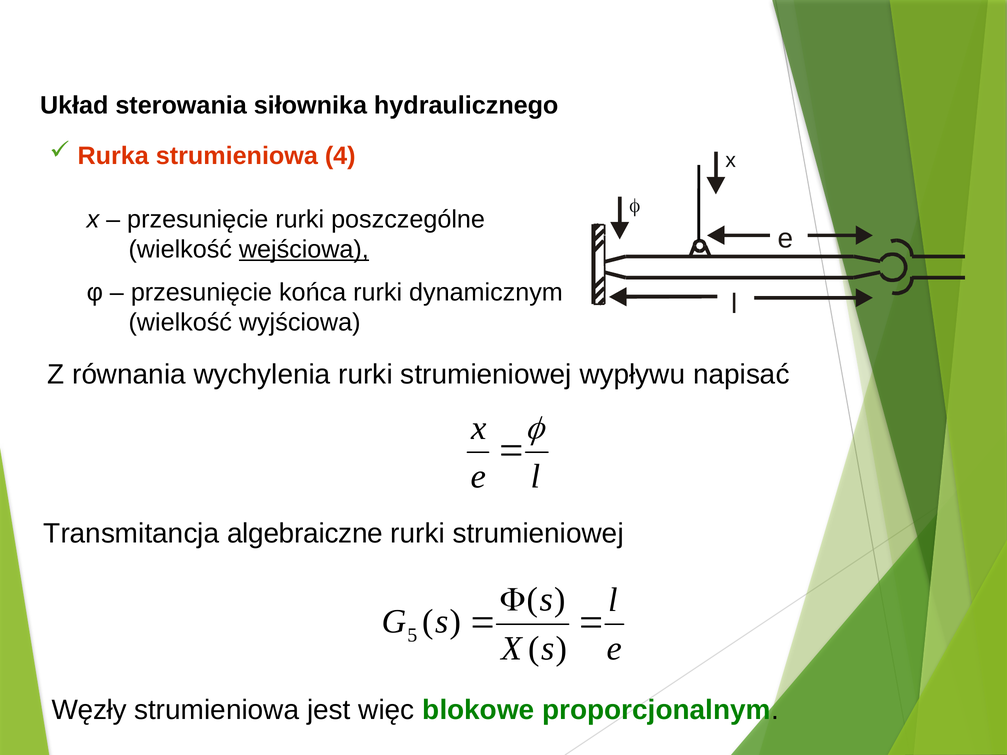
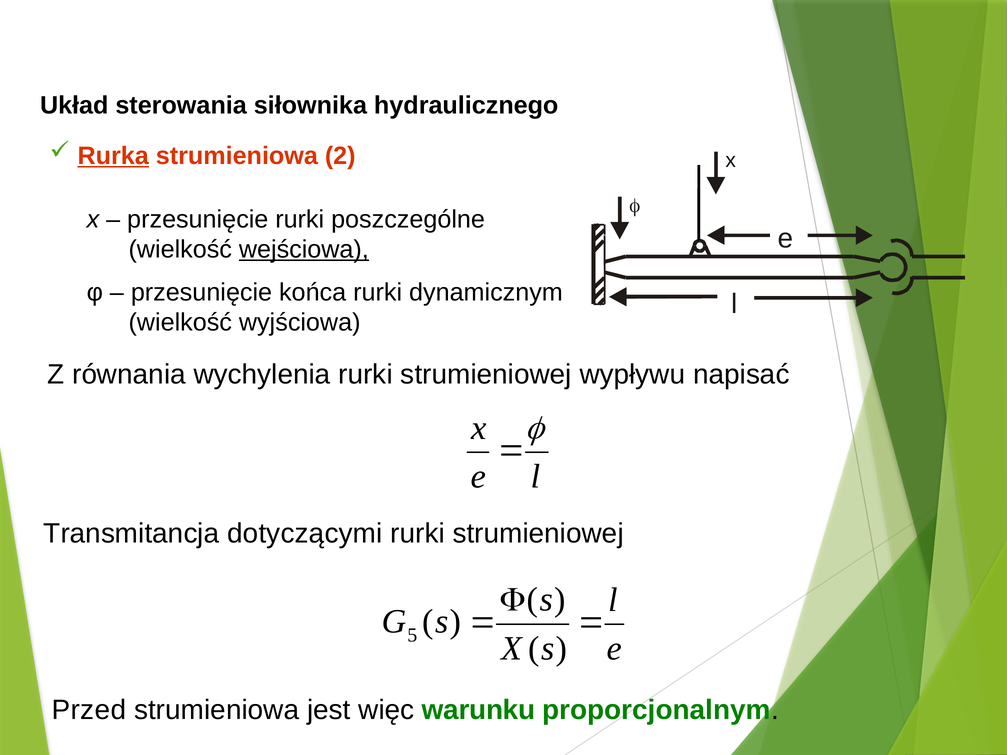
Rurka underline: none -> present (113, 156)
4: 4 -> 2 (340, 156)
algebraiczne: algebraiczne -> dotyczącymi (305, 534)
Węzły: Węzły -> Przed (89, 710)
blokowe: blokowe -> warunku (479, 710)
